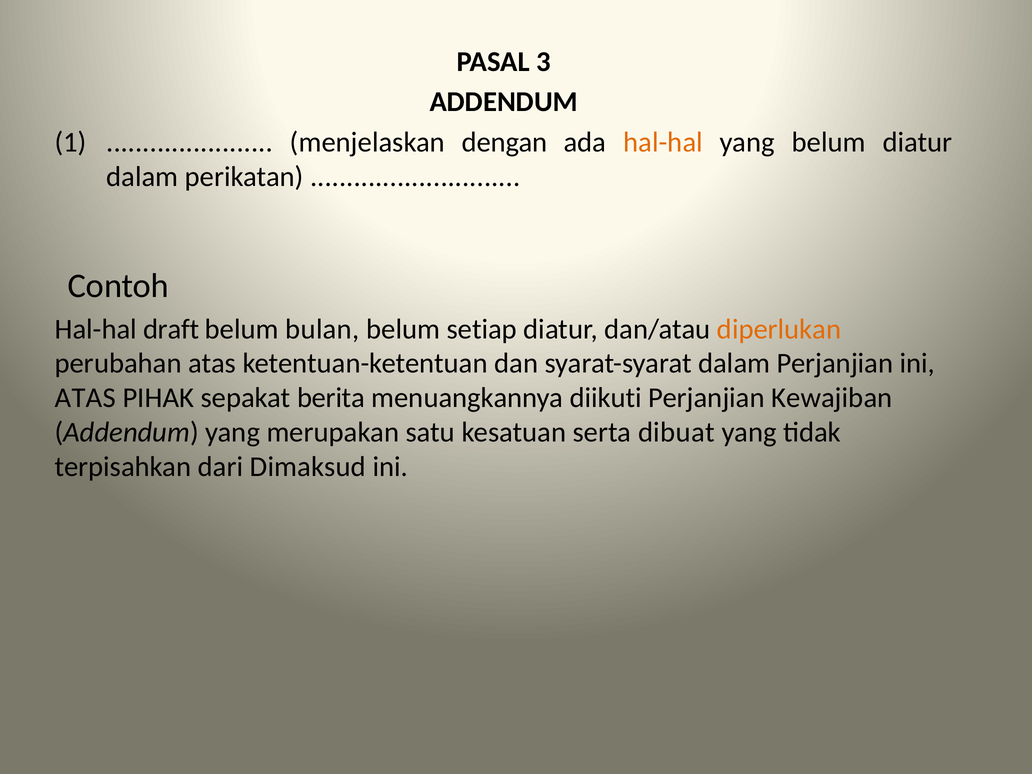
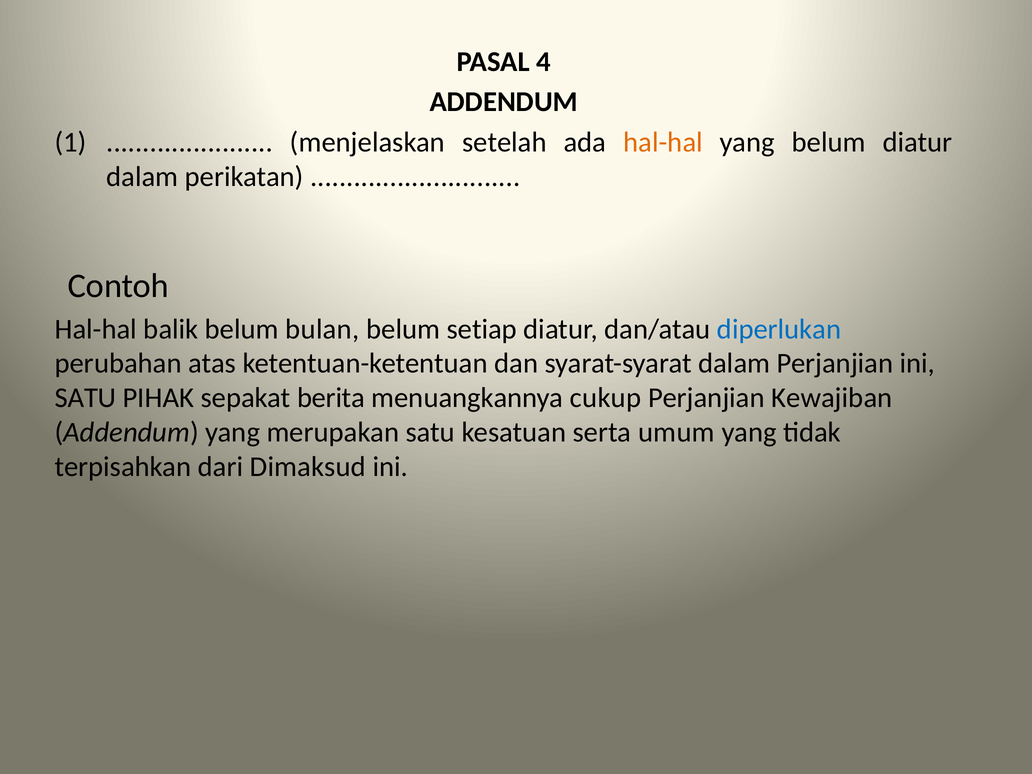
3: 3 -> 4 (544, 62)
dengan: dengan -> setelah (504, 142)
draft: draft -> balik (171, 329)
diperlukan colour: orange -> blue (779, 329)
ATAS: ATAS -> SATU (86, 398)
diikuti: diikuti -> cukup (606, 398)
dibuat: dibuat -> umum (676, 432)
